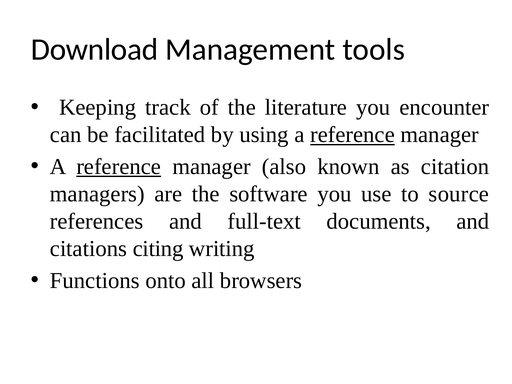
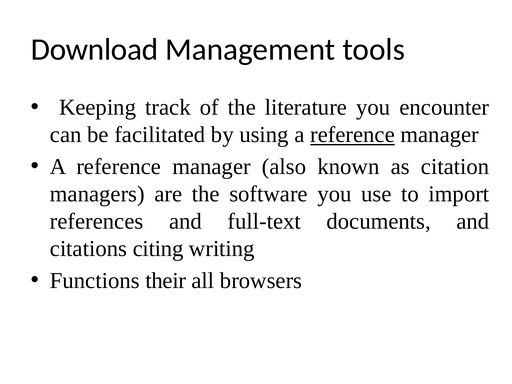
reference underline: present -> none (119, 167)
source: source -> import (459, 194)
onto: onto -> their (166, 281)
